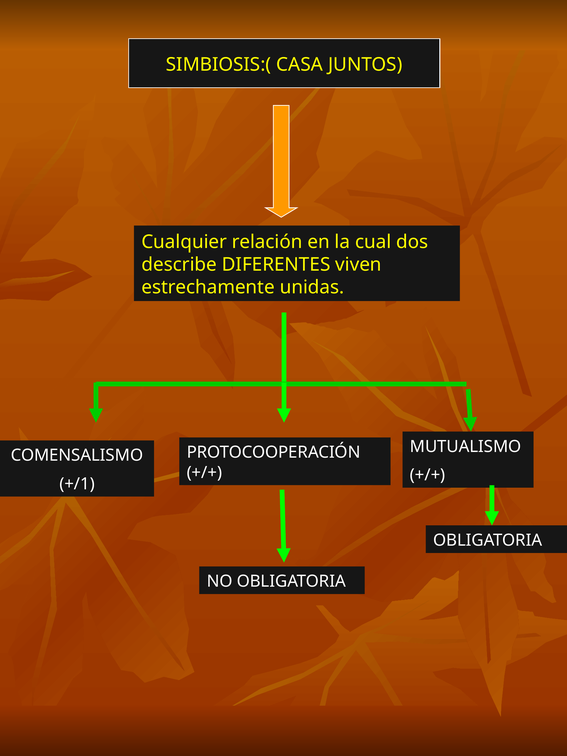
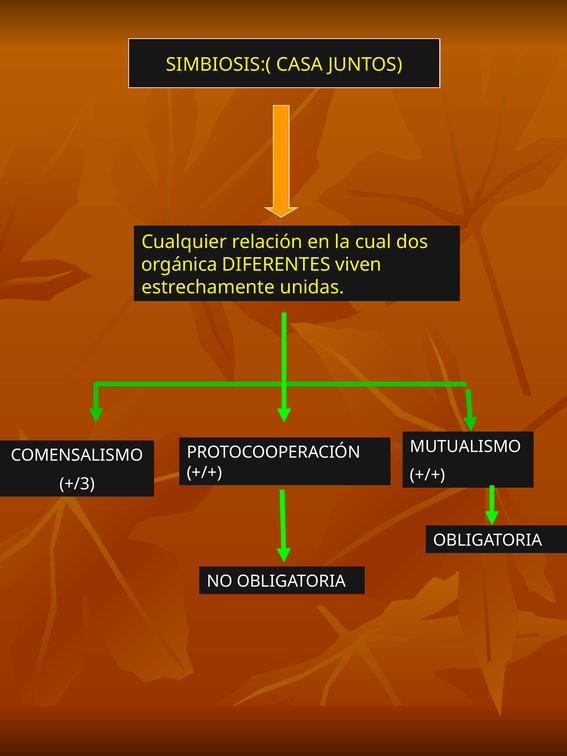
describe: describe -> orgánica (179, 265)
+/1: +/1 -> +/3 (77, 484)
